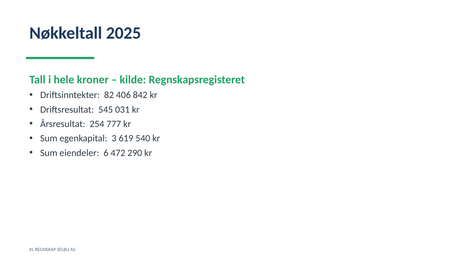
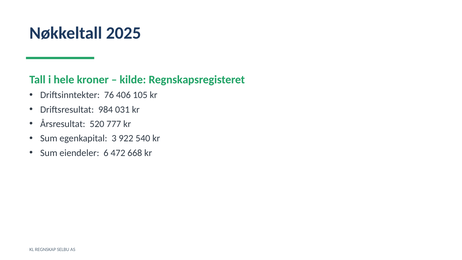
82: 82 -> 76 (109, 95)
842: 842 -> 105 (140, 95)
545: 545 -> 984 (106, 109)
254: 254 -> 520 (97, 124)
619: 619 -> 922 (126, 138)
290: 290 -> 668 (135, 153)
